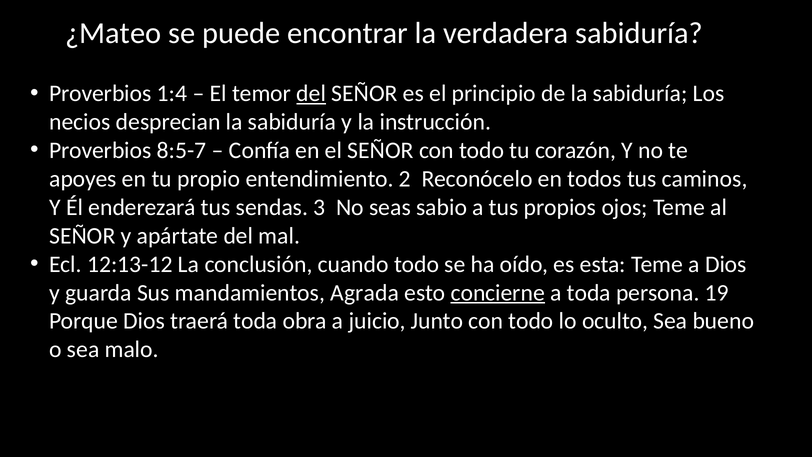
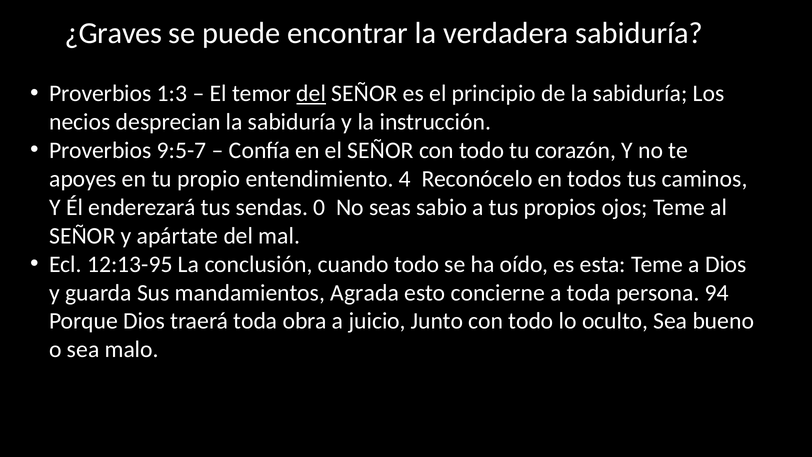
¿Mateo: ¿Mateo -> ¿Graves (113, 33)
1:4: 1:4 -> 1:3 (172, 94)
8:5-7: 8:5-7 -> 9:5-7 (182, 150)
2: 2 -> 4 (405, 179)
3: 3 -> 0 (319, 207)
12:13-12: 12:13-12 -> 12:13-95 (130, 264)
concierne underline: present -> none (498, 293)
19: 19 -> 94 (717, 293)
